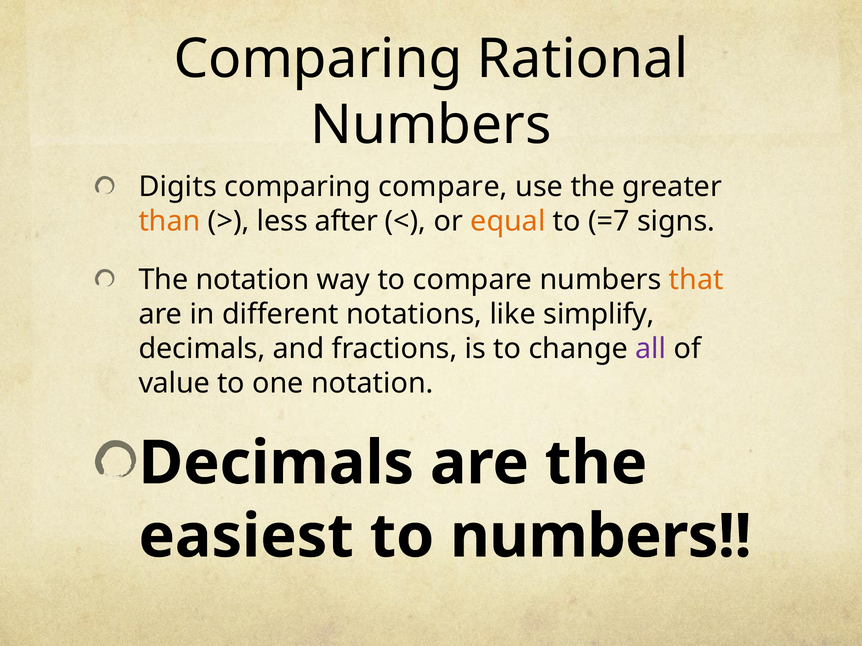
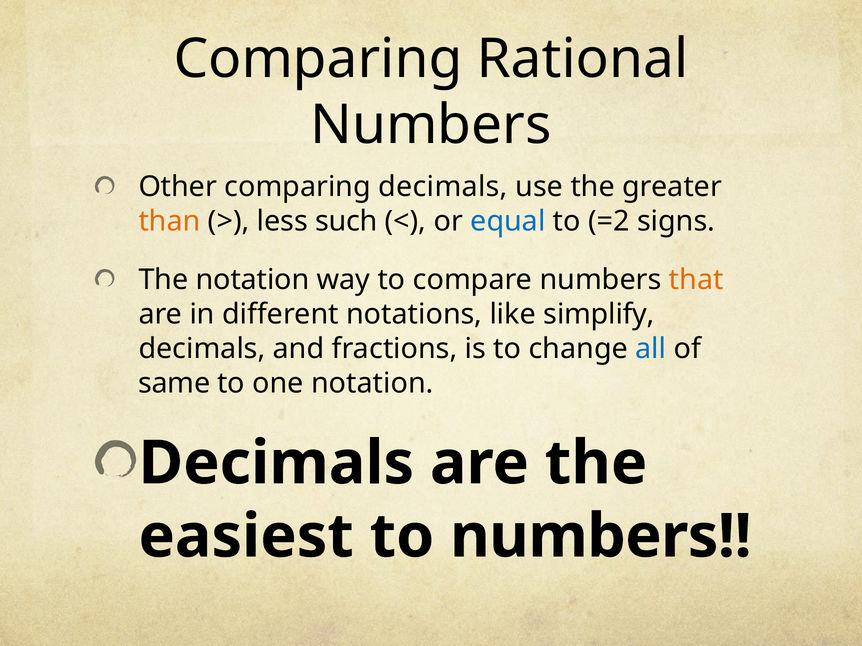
Digits: Digits -> Other (178, 187)
comparing compare: compare -> decimals (443, 187)
after: after -> such (346, 222)
equal colour: orange -> blue (508, 222)
=7: =7 -> =2 (609, 222)
all colour: purple -> blue (651, 349)
value: value -> same (174, 384)
